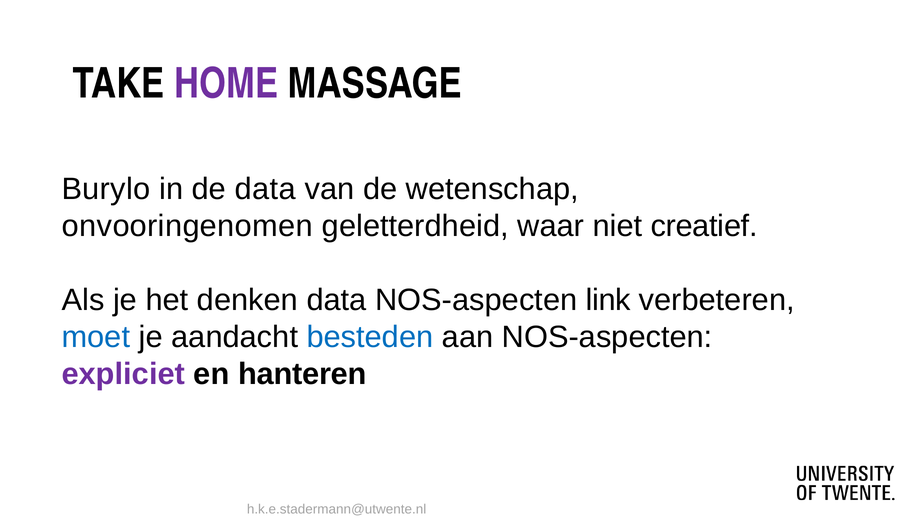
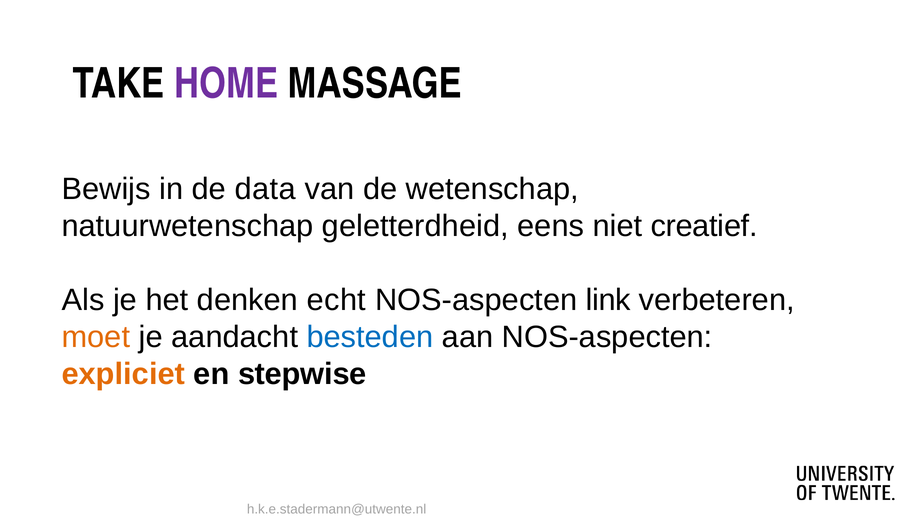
Burylo: Burylo -> Bewijs (106, 189)
onvooringenomen: onvooringenomen -> natuurwetenschap (188, 226)
waar: waar -> eens (551, 226)
denken data: data -> echt (336, 300)
moet colour: blue -> orange (96, 337)
expliciet colour: purple -> orange (123, 374)
hanteren: hanteren -> stepwise (302, 374)
